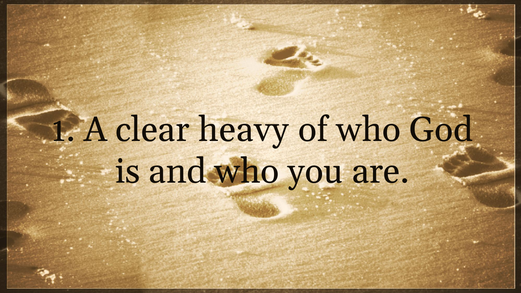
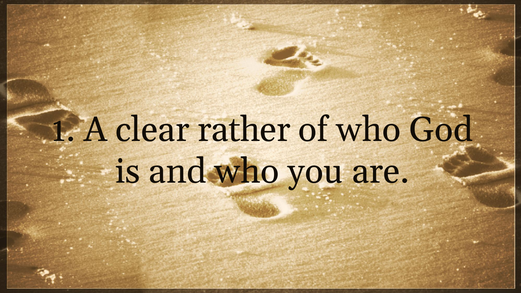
heavy: heavy -> rather (244, 130)
